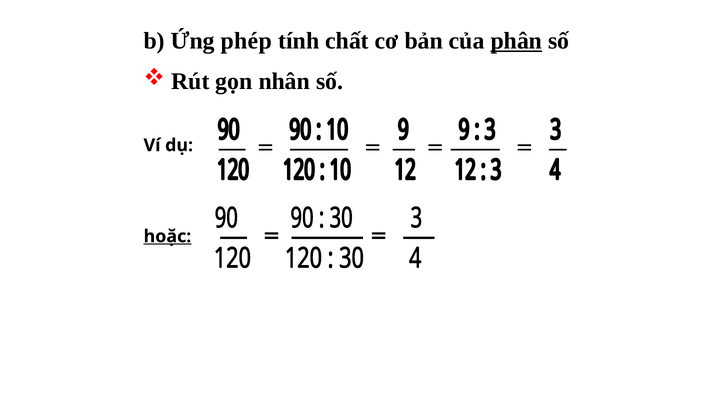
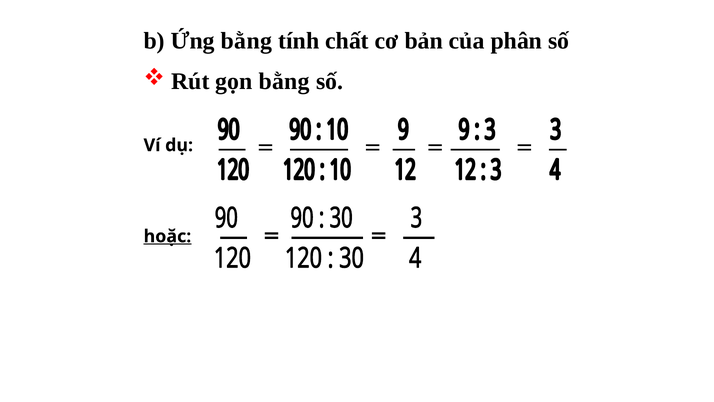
Ứng phép: phép -> bằng (246, 41)
phân underline: present -> none (516, 41)
gọn nhân: nhân -> bằng (284, 81)
